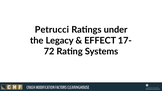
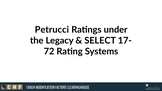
EFFECT: EFFECT -> SELECT (100, 41)
